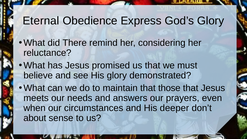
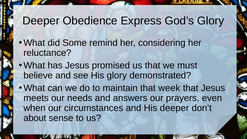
Eternal: Eternal -> Deeper (41, 21)
There: There -> Some (75, 43)
those: those -> week (169, 88)
